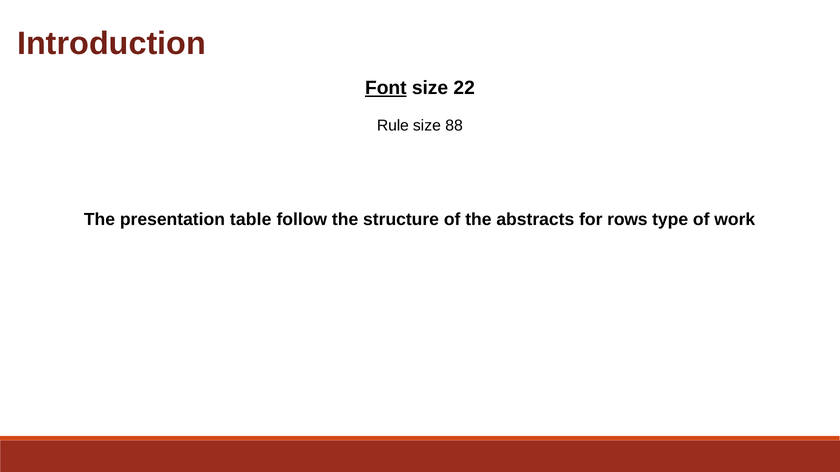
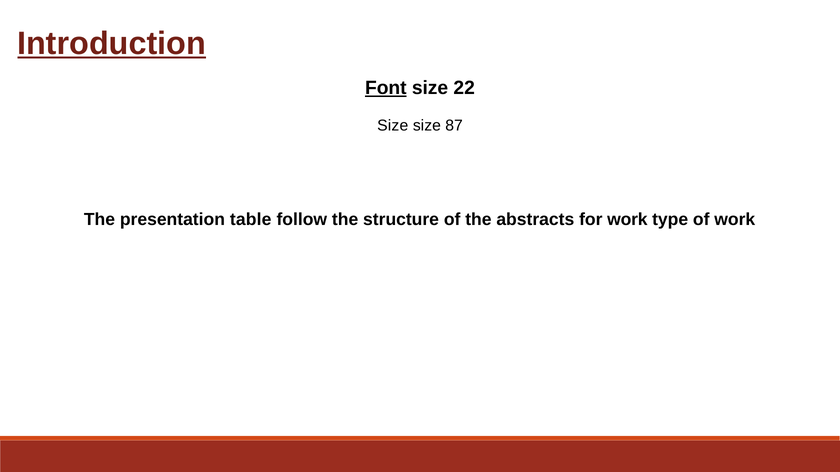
Introduction underline: none -> present (112, 43)
Rule: Rule -> Size (393, 126)
88: 88 -> 87 (454, 126)
for rows: rows -> work (627, 219)
